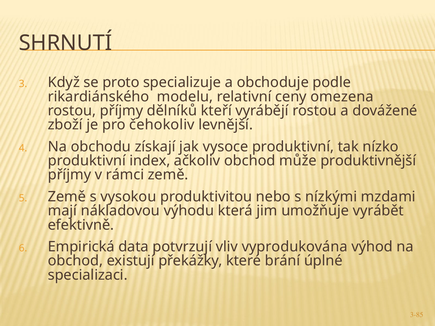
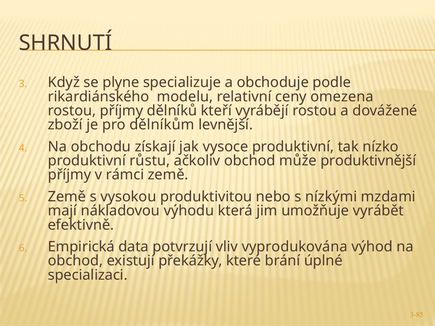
proto: proto -> plyne (121, 83)
čehokoliv: čehokoliv -> dělníkům (162, 125)
index: index -> růstu (150, 161)
